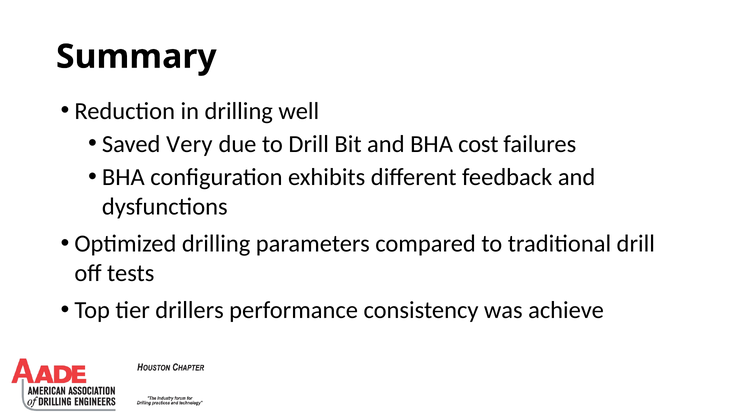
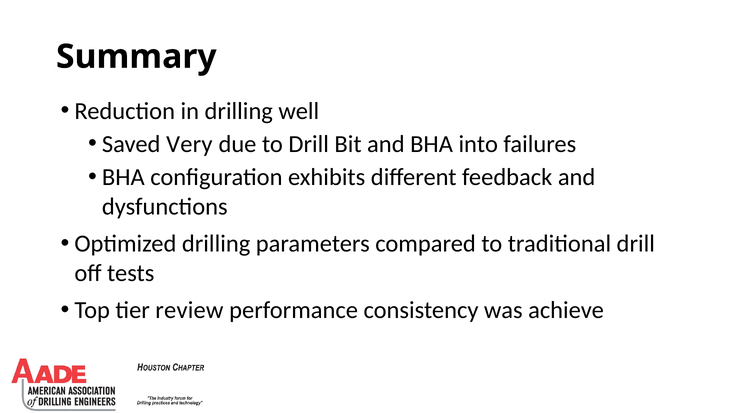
cost: cost -> into (478, 144)
drillers: drillers -> review (189, 311)
